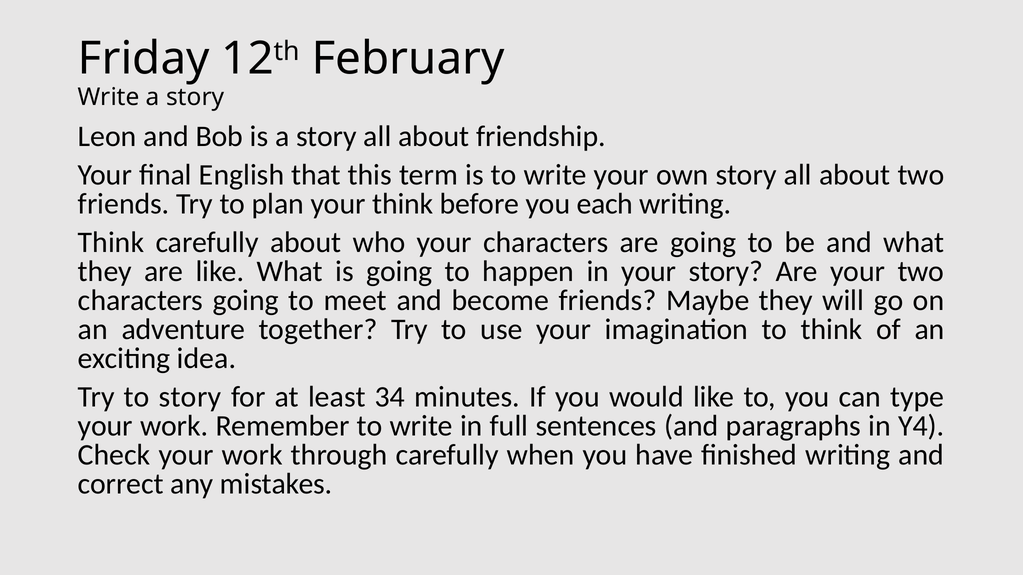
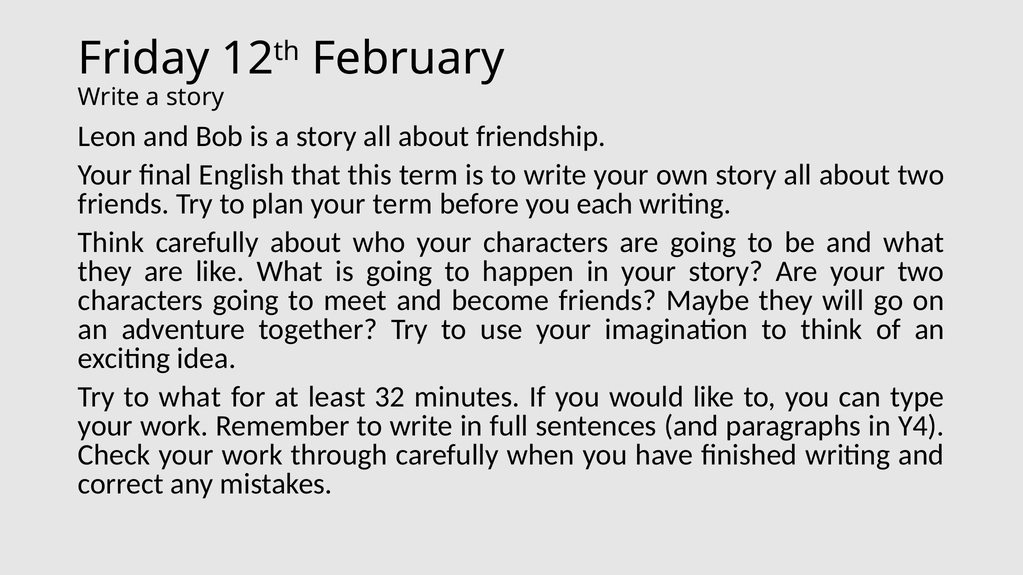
your think: think -> term (403, 204)
to story: story -> what (190, 397)
34: 34 -> 32 (390, 397)
